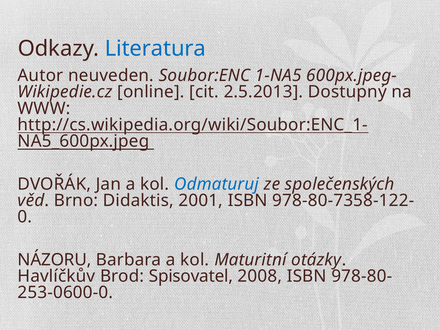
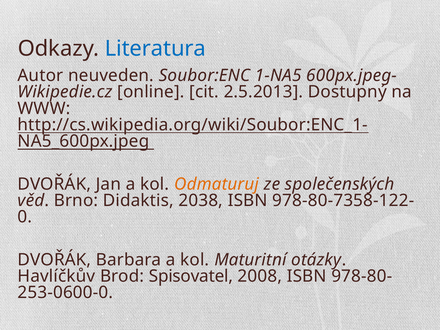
Odmaturuj colour: blue -> orange (217, 184)
2001: 2001 -> 2038 (201, 201)
NÁZORU: NÁZORU -> DVOŘÁK (54, 260)
